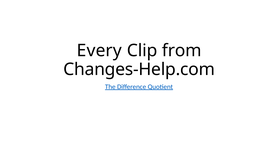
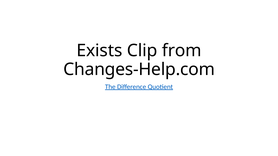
Every: Every -> Exists (99, 51)
